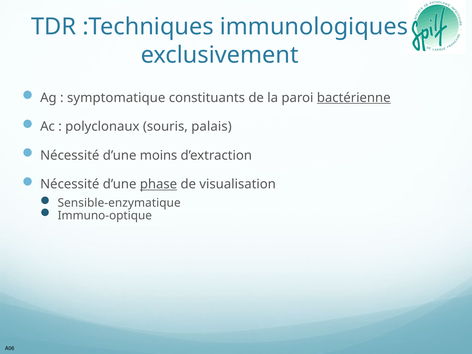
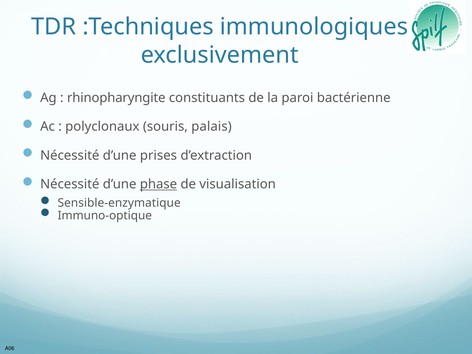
symptomatique: symptomatique -> rhinopharyngite (116, 98)
bactérienne underline: present -> none (354, 98)
moins: moins -> prises (158, 155)
